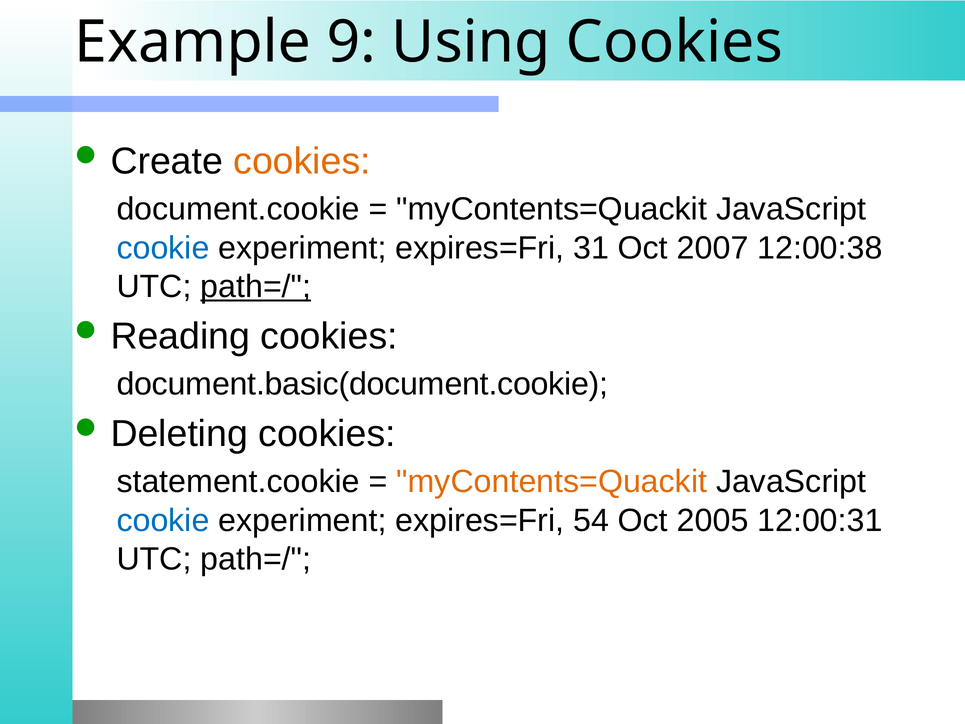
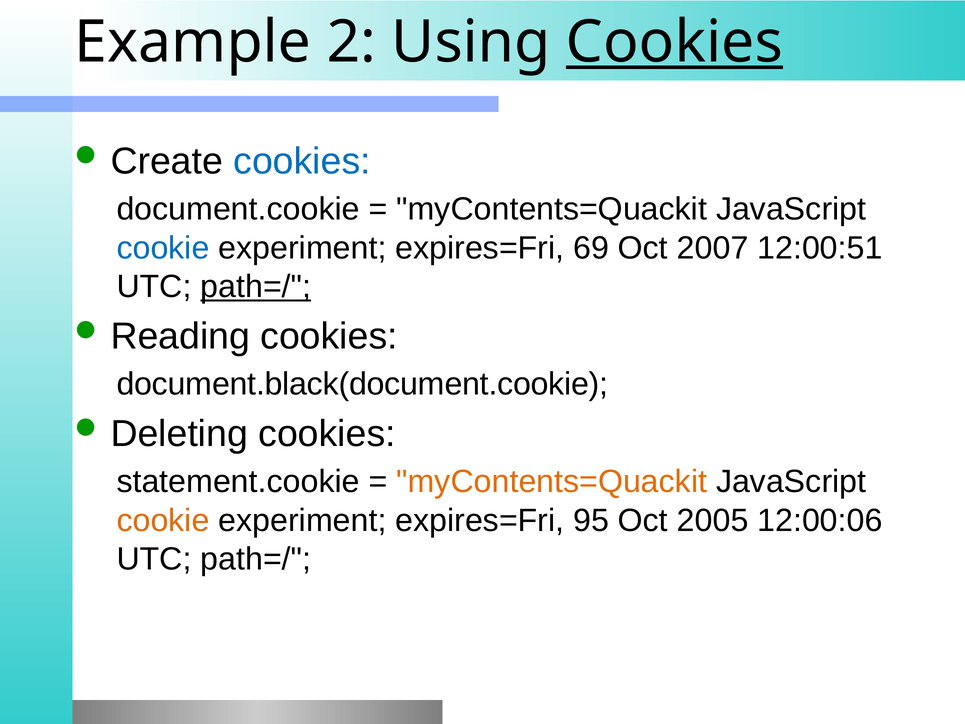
9: 9 -> 2 (351, 42)
Cookies underline: none -> present (674, 42)
cookies colour: orange -> blue (302, 161)
31: 31 -> 69 (591, 248)
12:00:38: 12:00:38 -> 12:00:51 (820, 248)
document.basic(document.cookie: document.basic(document.cookie -> document.black(document.cookie (362, 384)
cookie colour: blue -> orange (163, 520)
54: 54 -> 95 (591, 520)
12:00:31: 12:00:31 -> 12:00:06 (820, 520)
